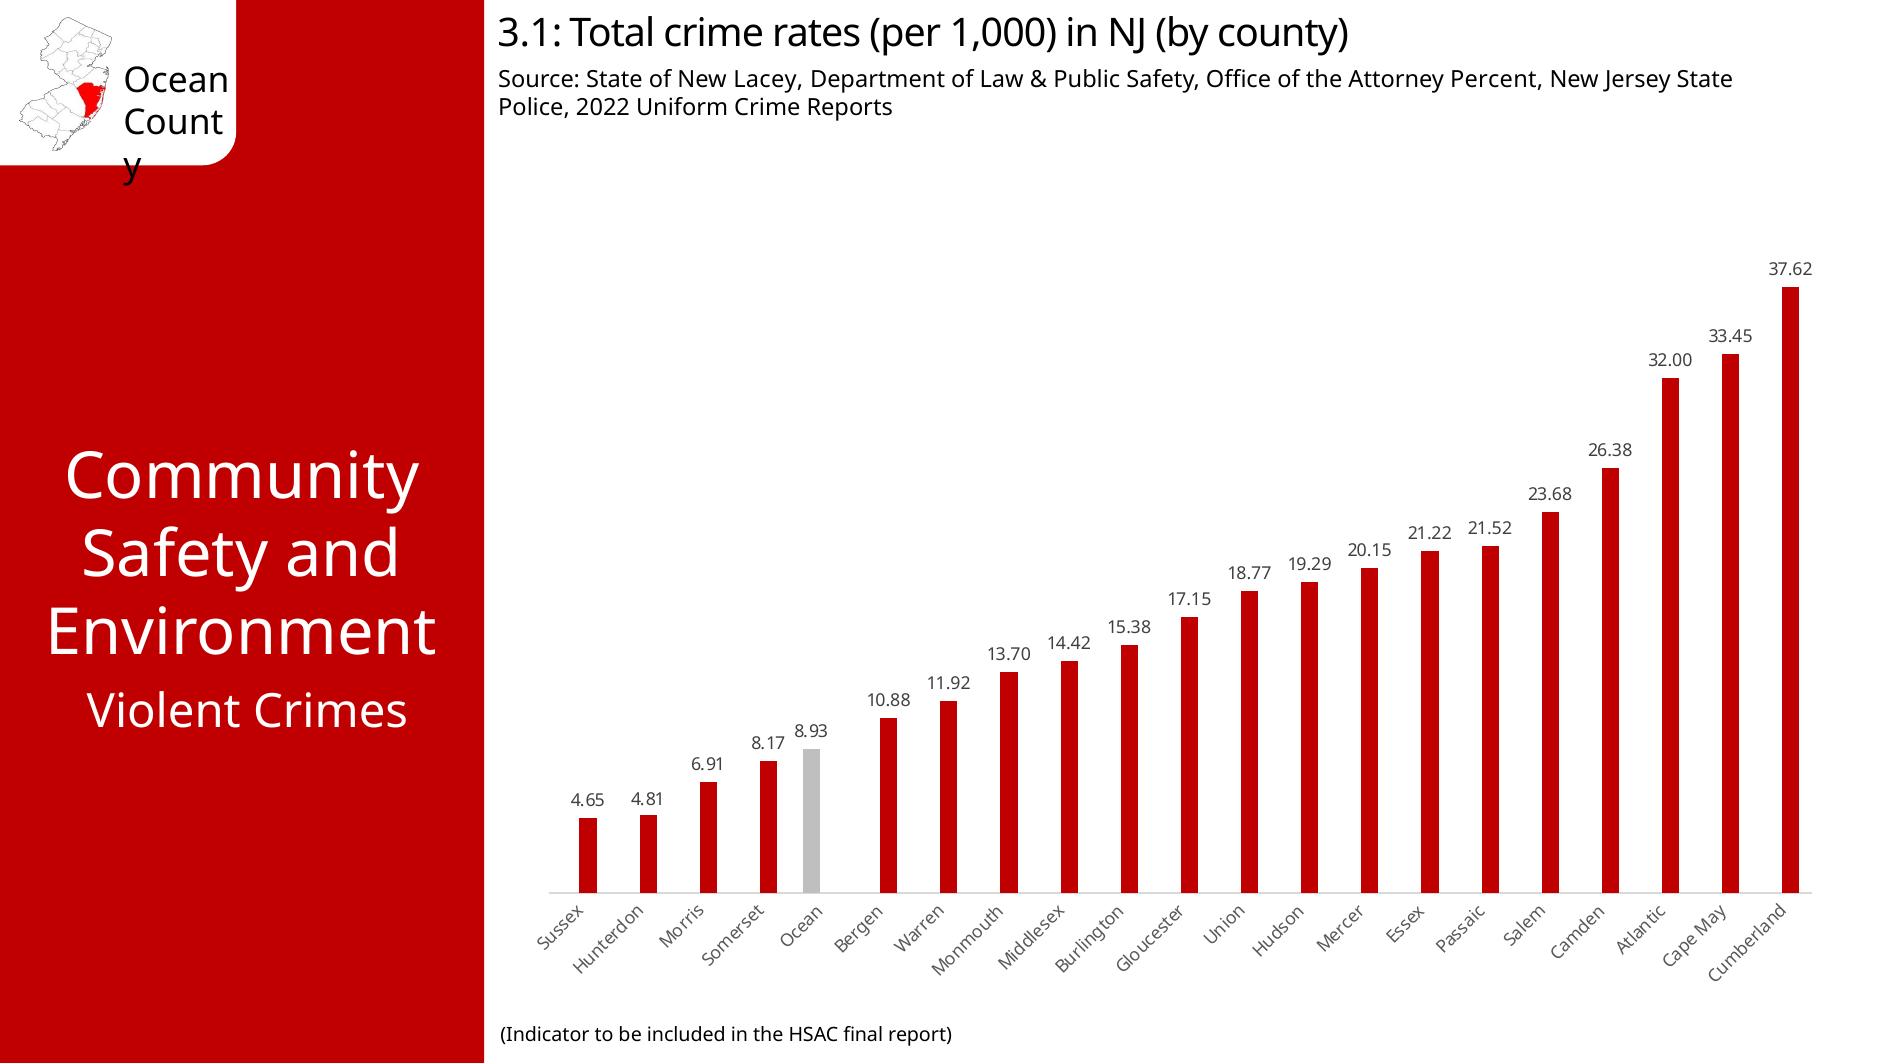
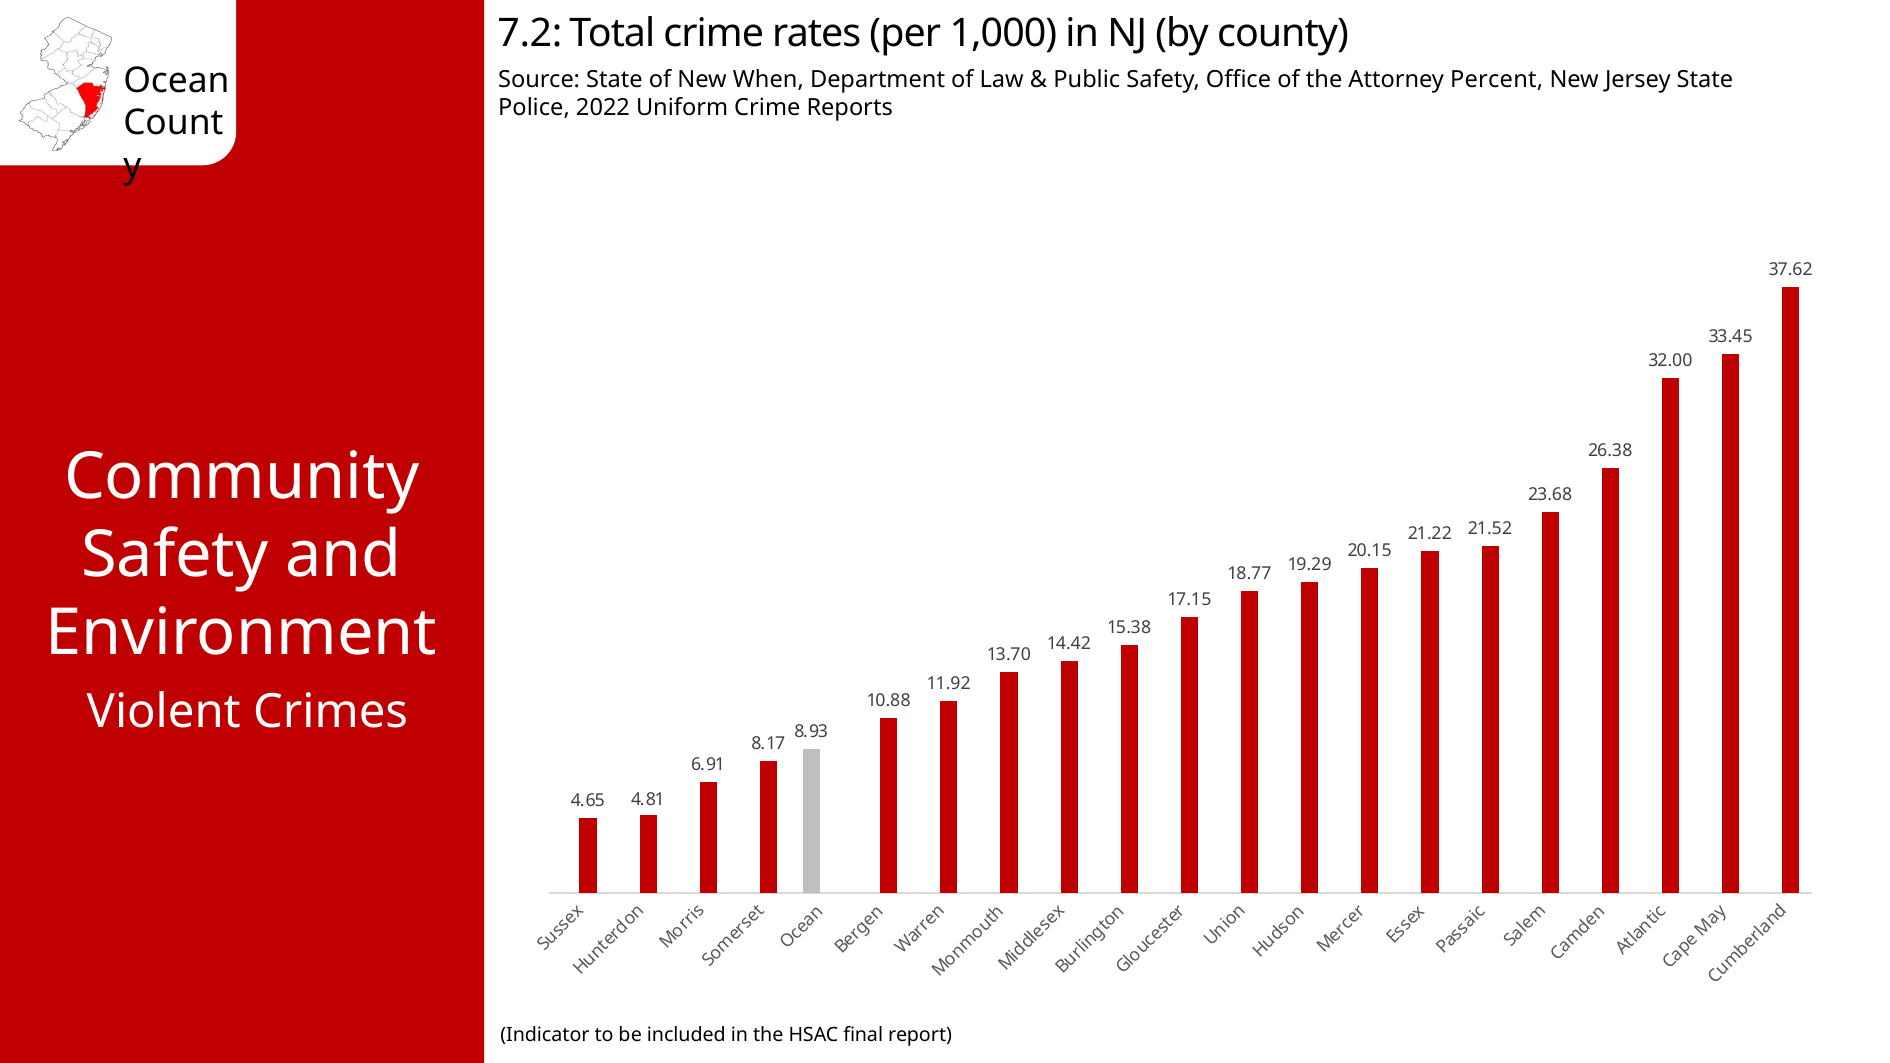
3.1: 3.1 -> 7.2 (530, 33)
Lacey: Lacey -> When (768, 80)
